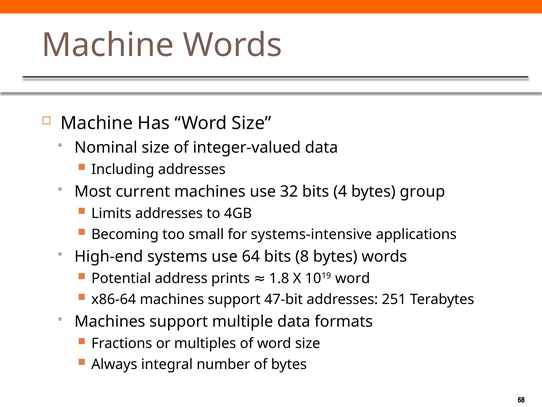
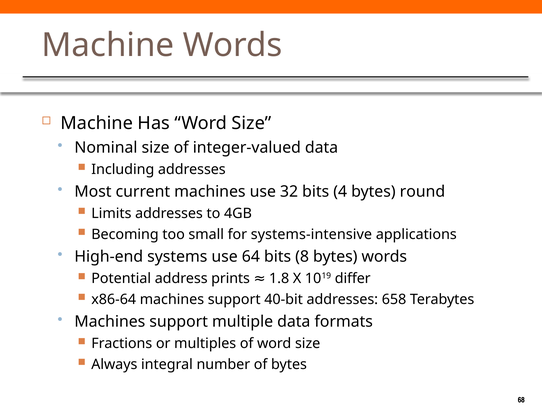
group: group -> round (422, 192)
word: word -> differ (353, 278)
47-bit: 47-bit -> 40-bit (284, 299)
251: 251 -> 658 (394, 299)
